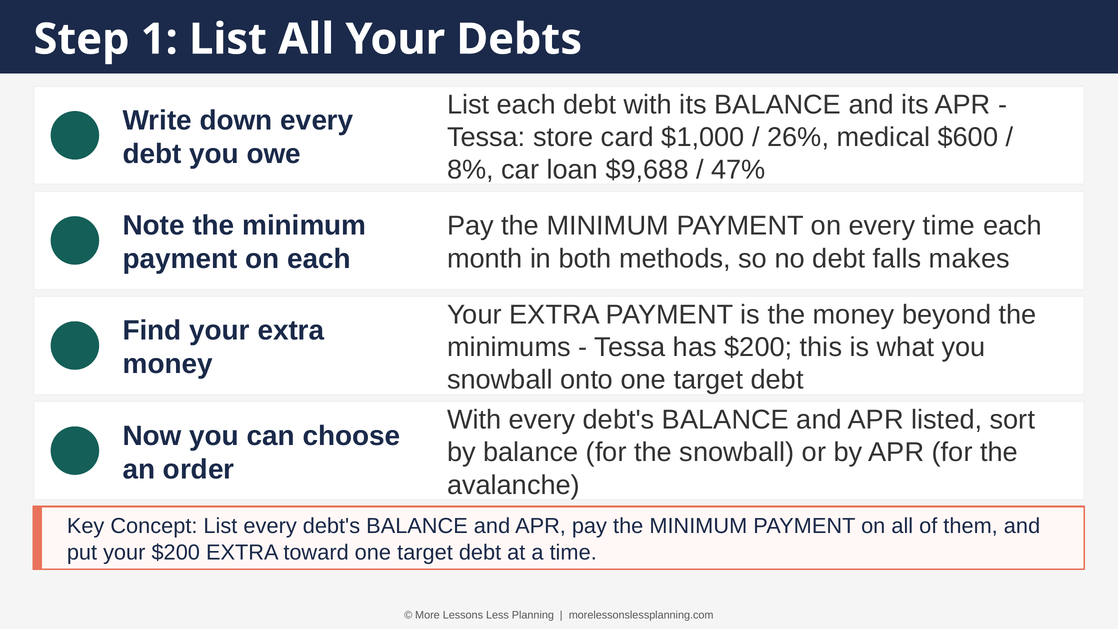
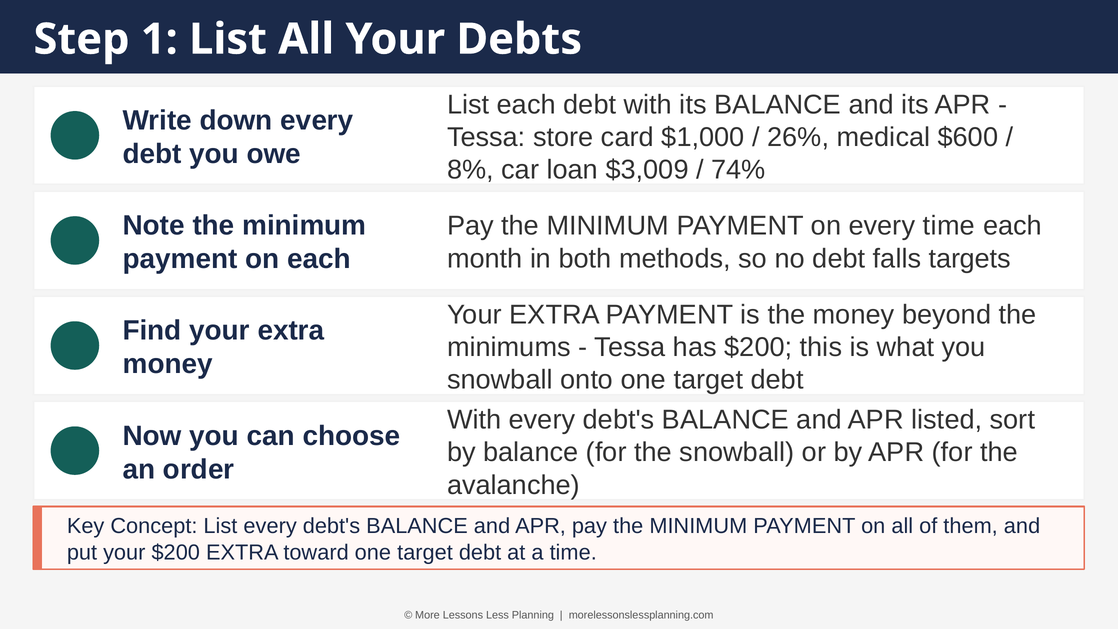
$9,688: $9,688 -> $3,009 (647, 170)
47%: 47% -> 74% (738, 170)
makes: makes -> targets (970, 259)
